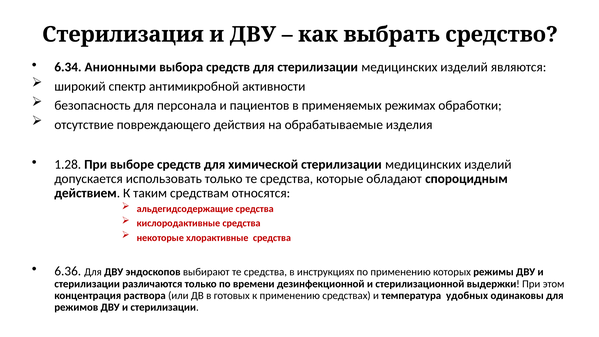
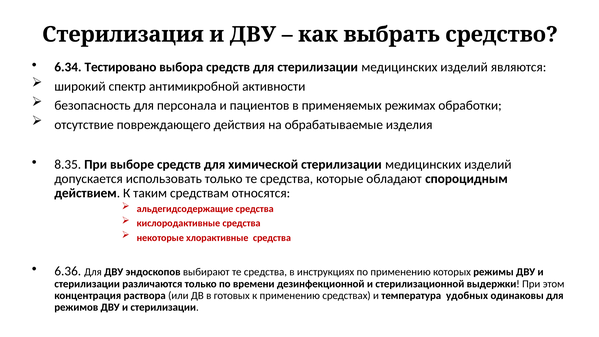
Анионными: Анионными -> Тестировано (120, 67)
1.28: 1.28 -> 8.35 (68, 165)
